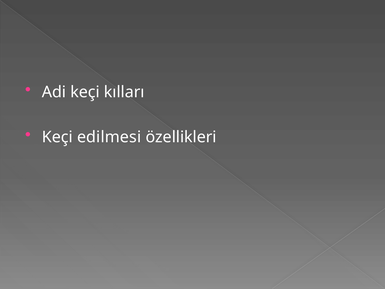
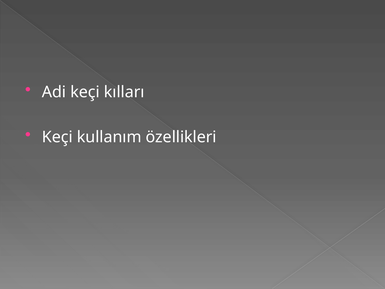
edilmesi: edilmesi -> kullanım (109, 137)
